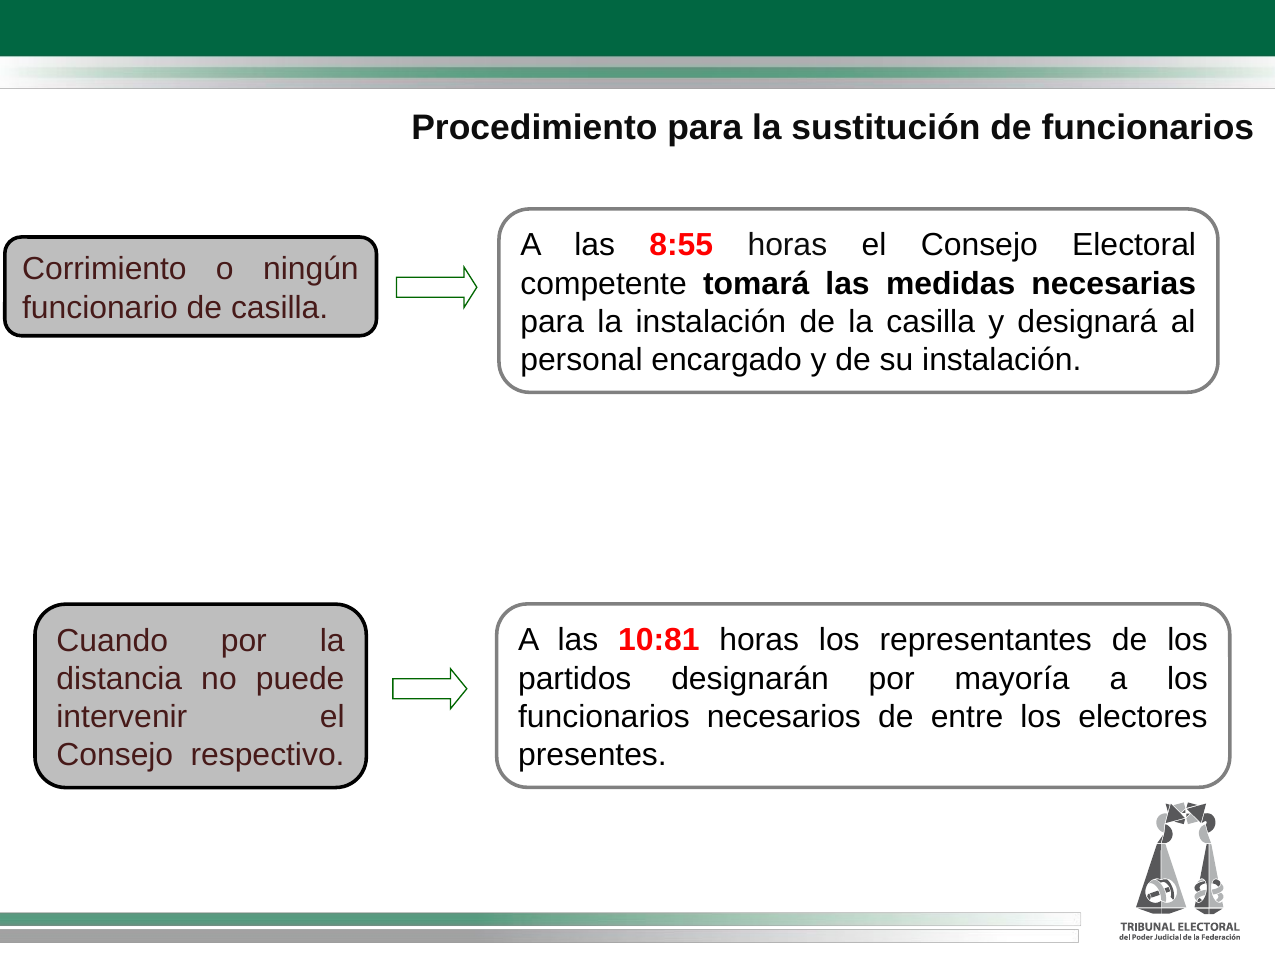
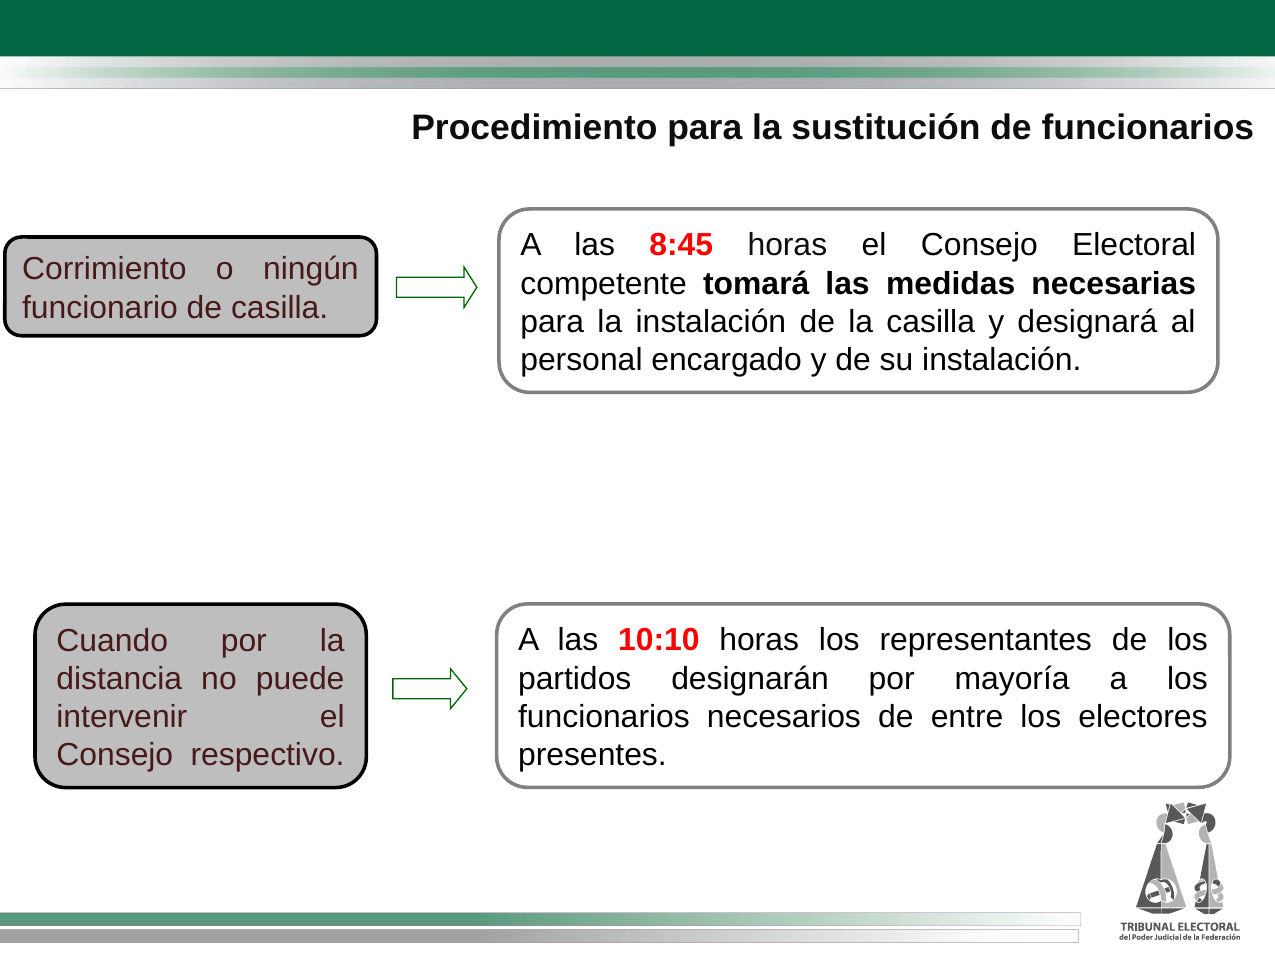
8:55: 8:55 -> 8:45 (681, 246)
10:81: 10:81 -> 10:10 (659, 641)
